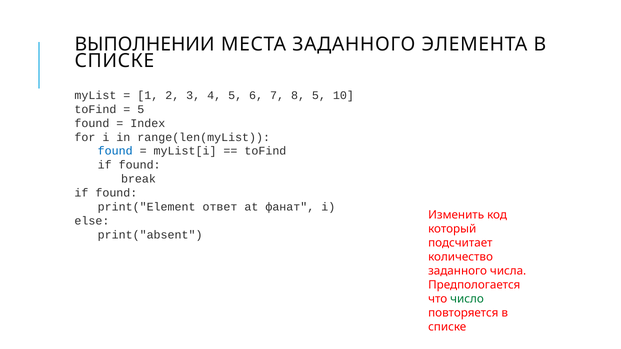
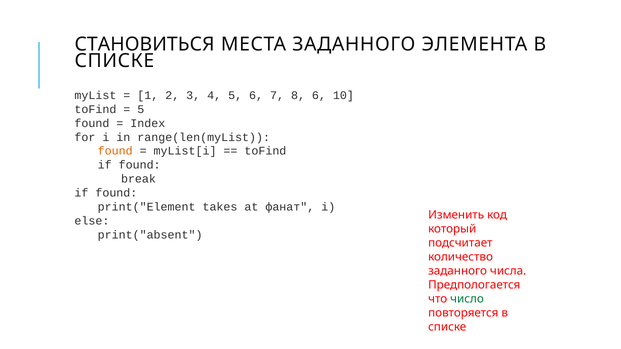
ВЫПОЛНЕНИИ: ВЫПОЛНЕНИИ -> СТАНОВИТЬСЯ (145, 44)
8 5: 5 -> 6 (319, 95)
found colour: blue -> orange (115, 151)
ответ: ответ -> takes (220, 207)
